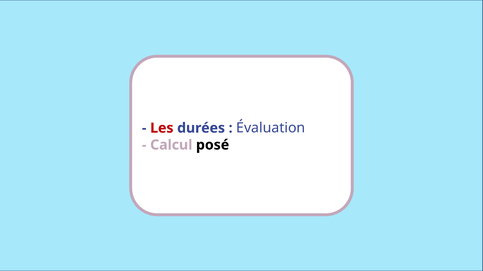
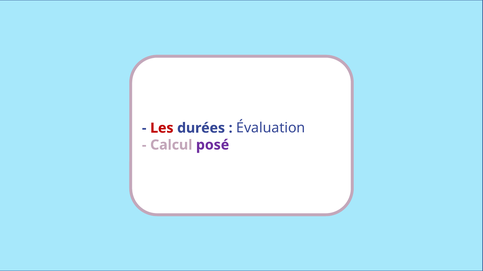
posé colour: black -> purple (213, 145)
